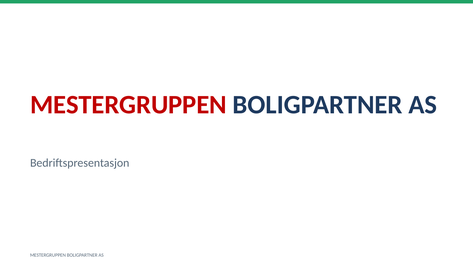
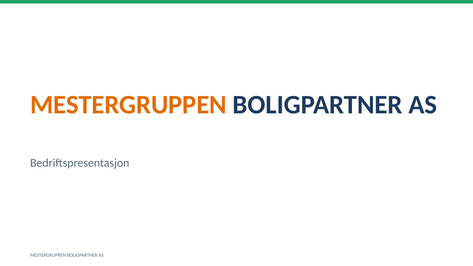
MESTERGRUPPEN colour: red -> orange (128, 105)
